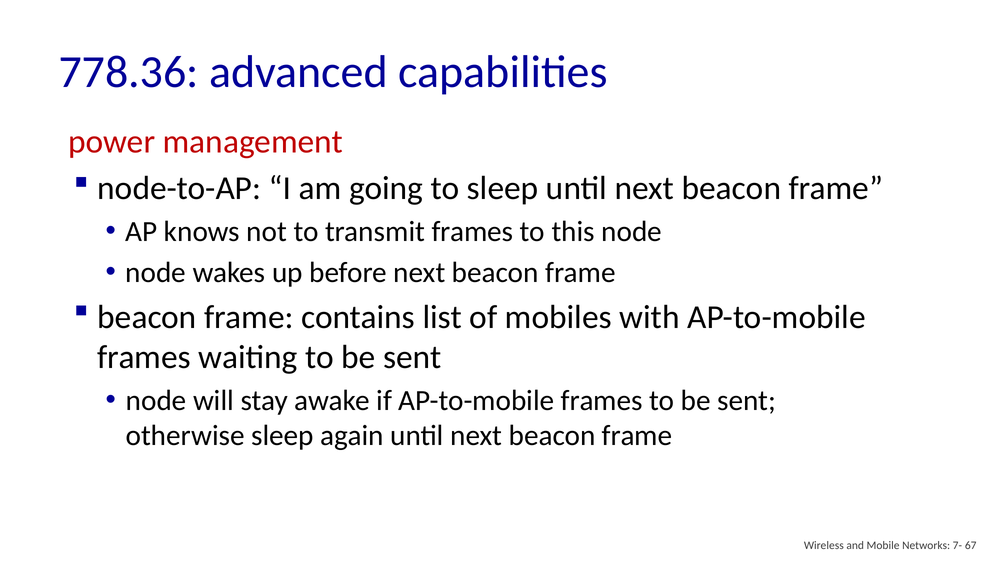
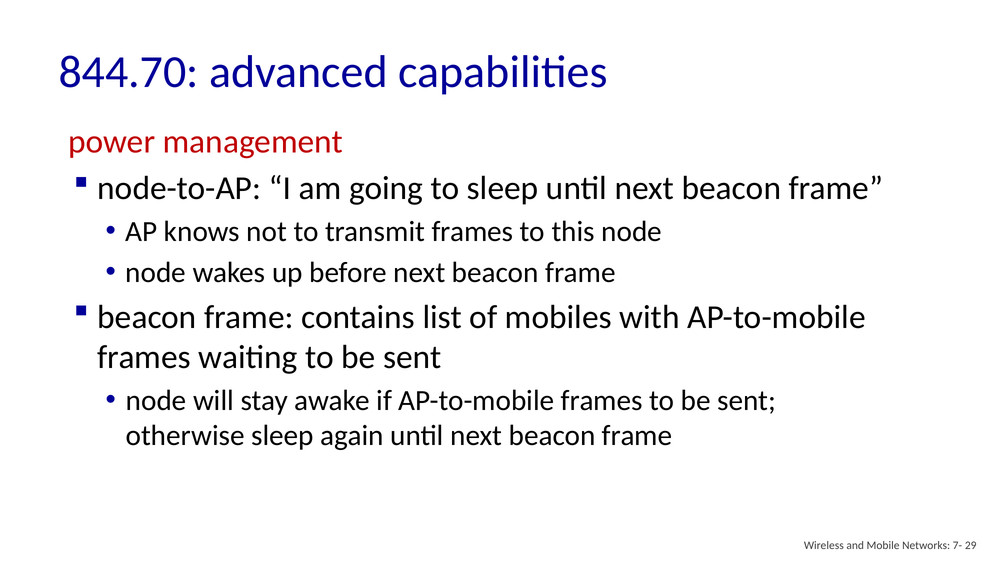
778.36: 778.36 -> 844.70 (129, 72)
67: 67 -> 29 (971, 546)
